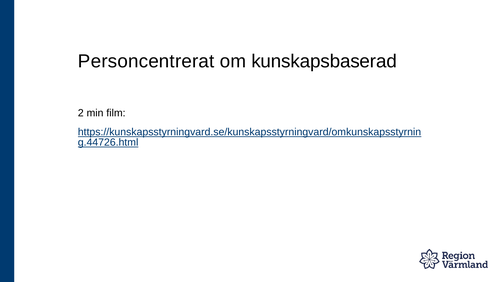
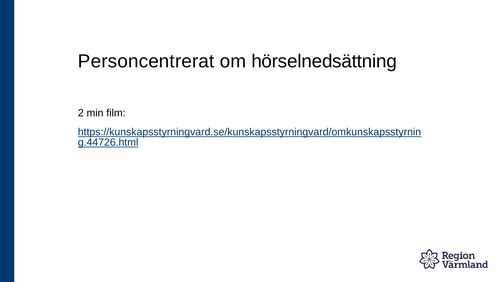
kunskapsbaserad: kunskapsbaserad -> hörselnedsättning (324, 61)
